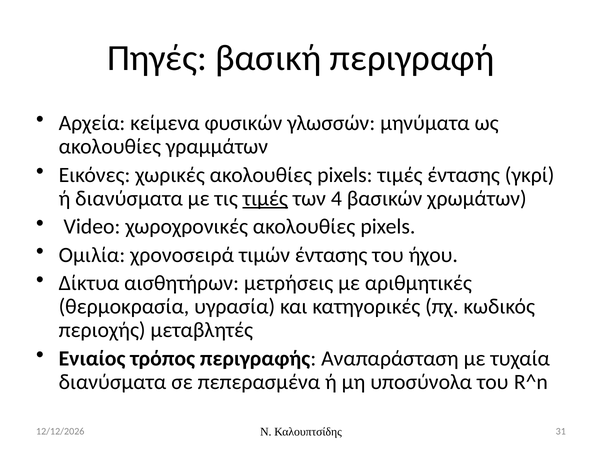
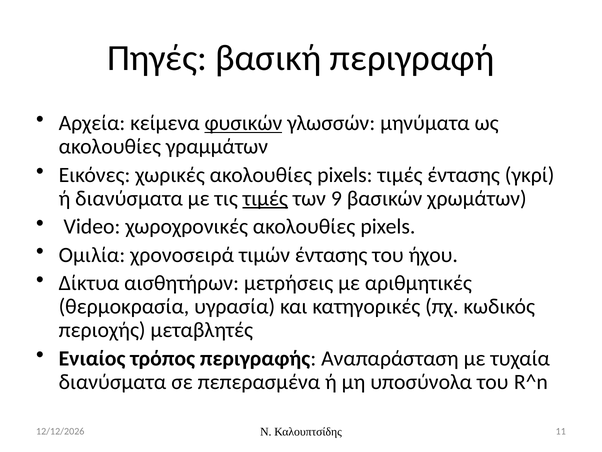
φυσικών underline: none -> present (243, 123)
4: 4 -> 9 (336, 198)
31: 31 -> 11 (561, 431)
